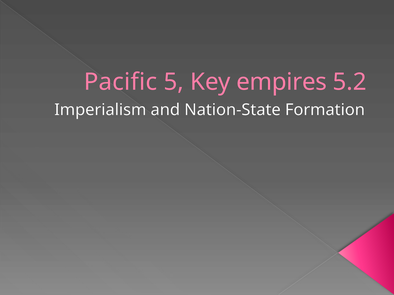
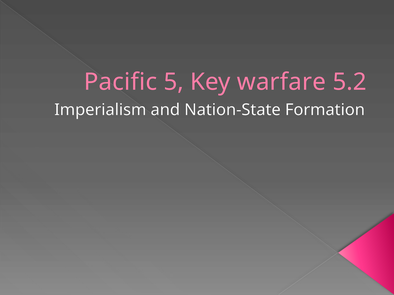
empires: empires -> warfare (281, 82)
